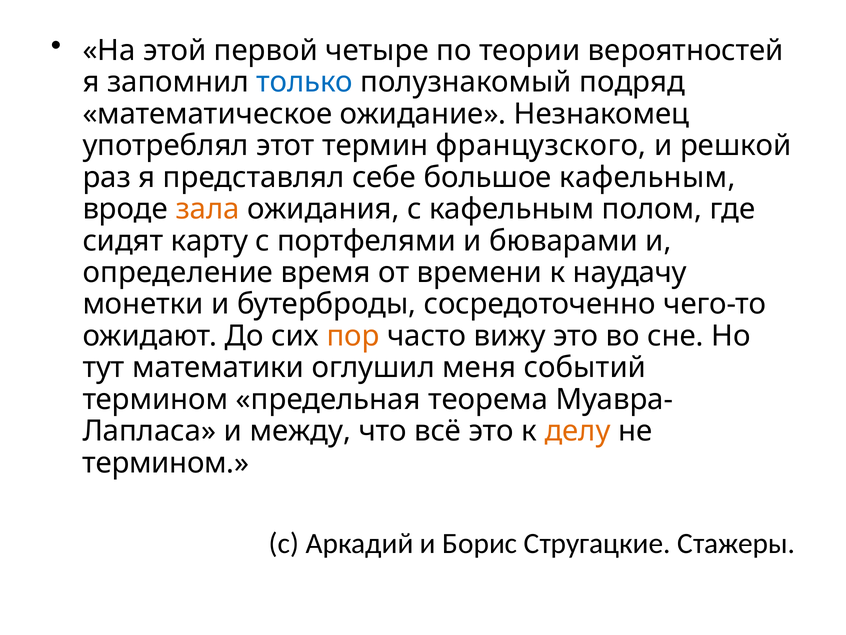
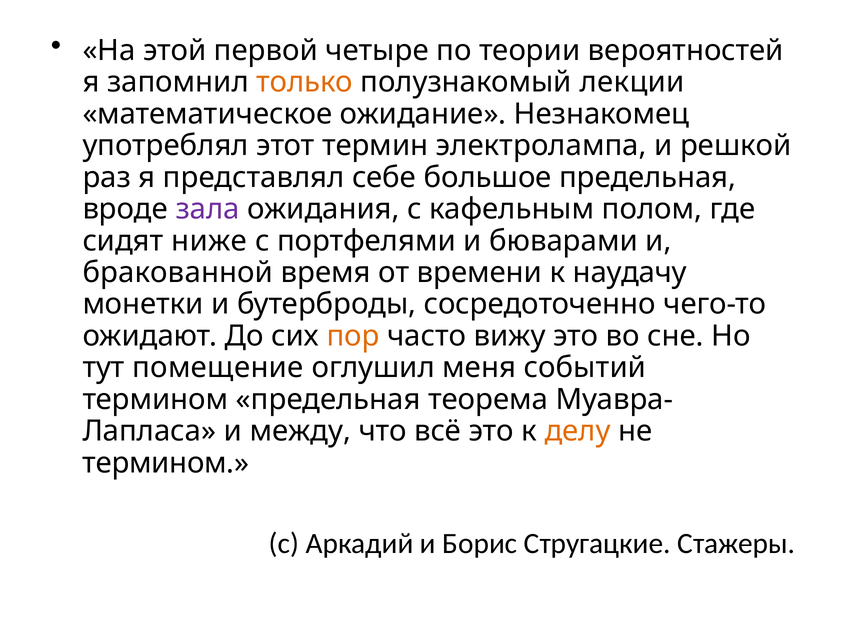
только colour: blue -> orange (305, 82)
подряд: подряд -> лекции (632, 82)
французского: французского -> электролампа (541, 145)
большое кафельным: кафельным -> предельная (648, 177)
зала colour: orange -> purple (208, 209)
карту: карту -> ниже (209, 241)
определение: определение -> бракованной (178, 272)
математики: математики -> помещение (218, 367)
